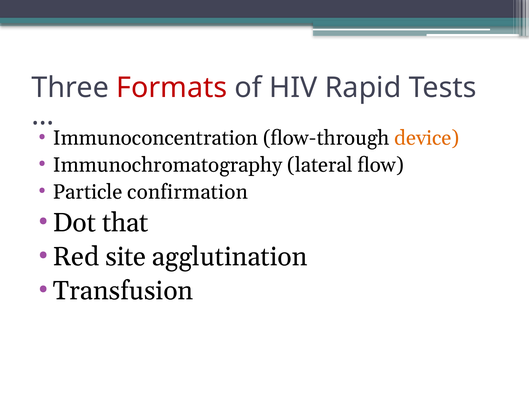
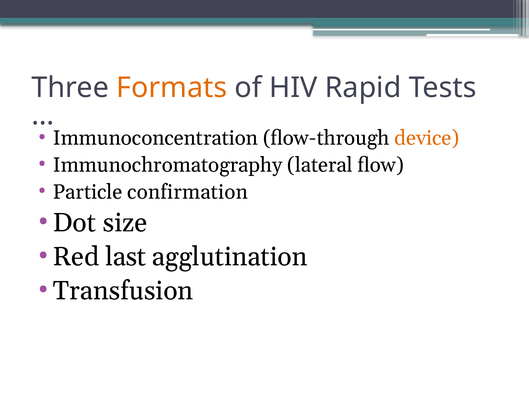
Formats colour: red -> orange (172, 88)
that: that -> size (125, 223)
site: site -> last (126, 257)
